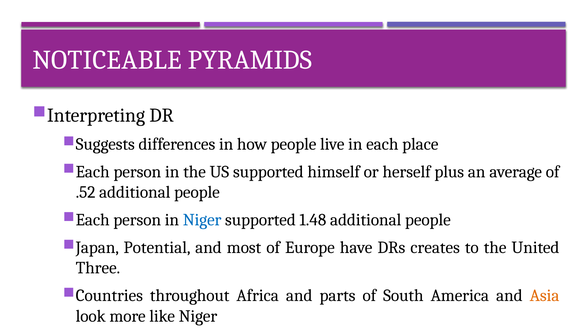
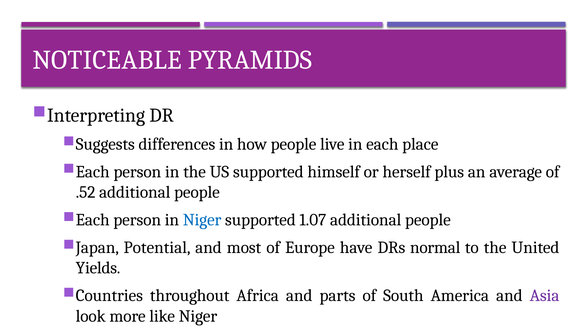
1.48: 1.48 -> 1.07 (313, 220)
creates: creates -> normal (435, 248)
Three: Three -> Yields (98, 268)
Asia colour: orange -> purple (545, 296)
